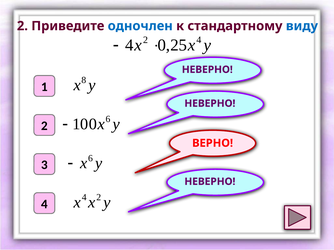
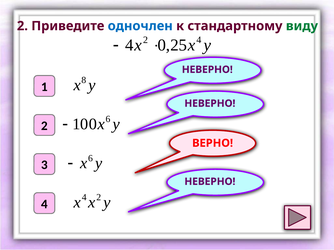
виду colour: blue -> green (302, 26)
